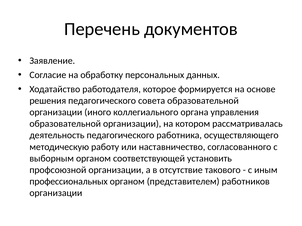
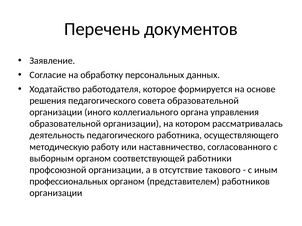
установить: установить -> работники (209, 159)
